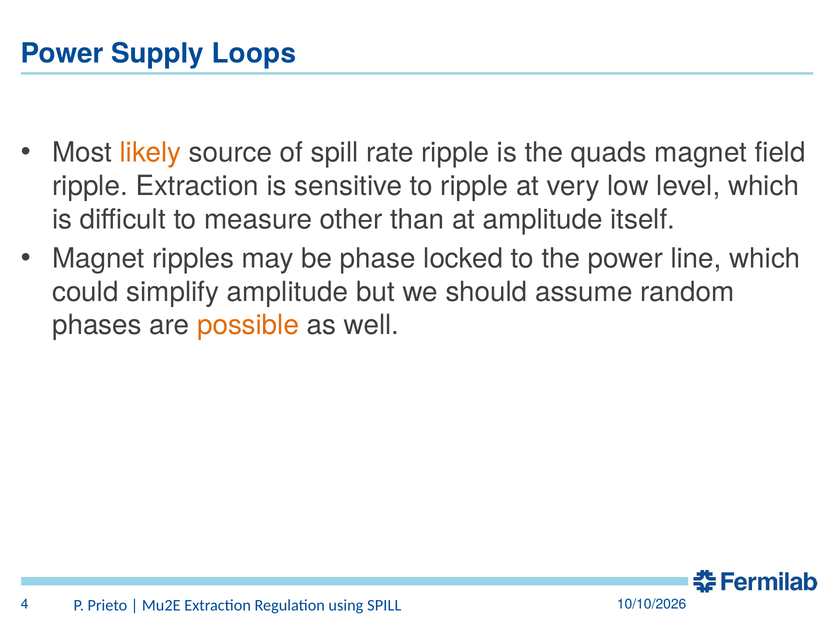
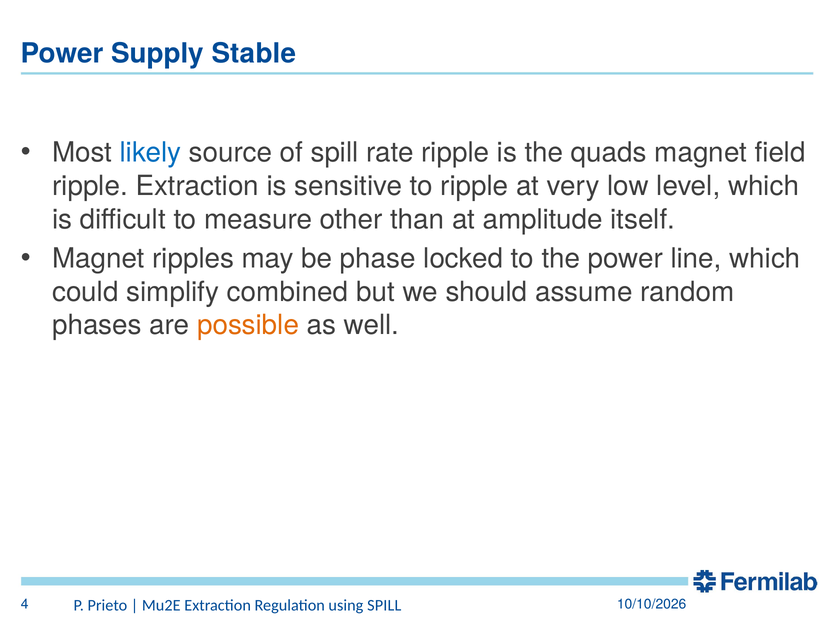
Loops: Loops -> Stable (254, 53)
likely colour: orange -> blue (151, 153)
simplify amplitude: amplitude -> combined (288, 292)
